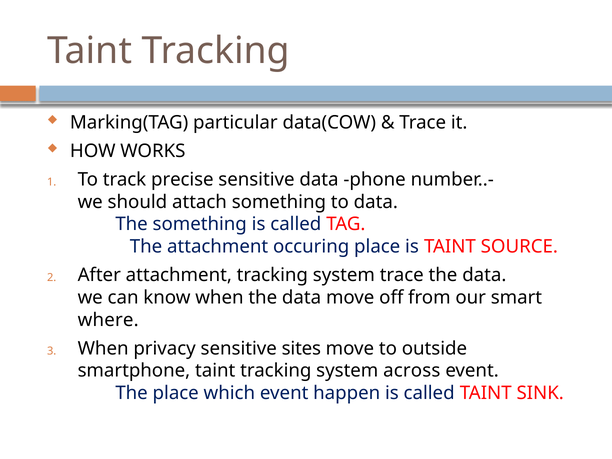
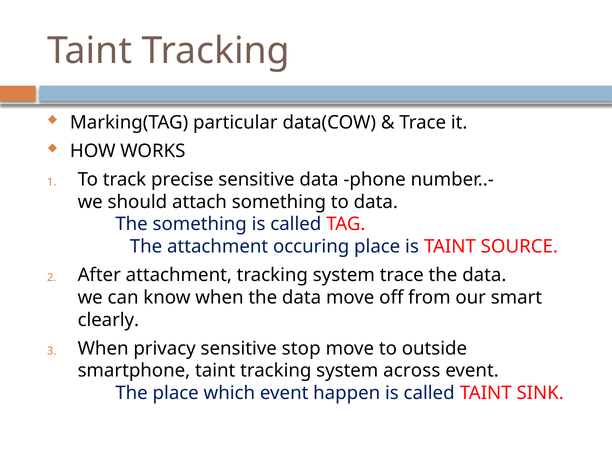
where: where -> clearly (108, 320)
sites: sites -> stop (301, 348)
